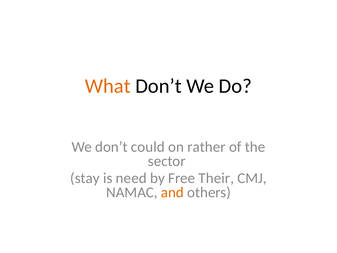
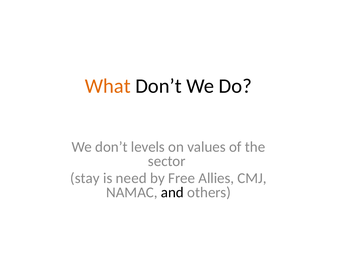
could: could -> levels (148, 147)
rather: rather -> values (206, 147)
Their: Their -> Allies (216, 178)
and colour: orange -> black (172, 192)
